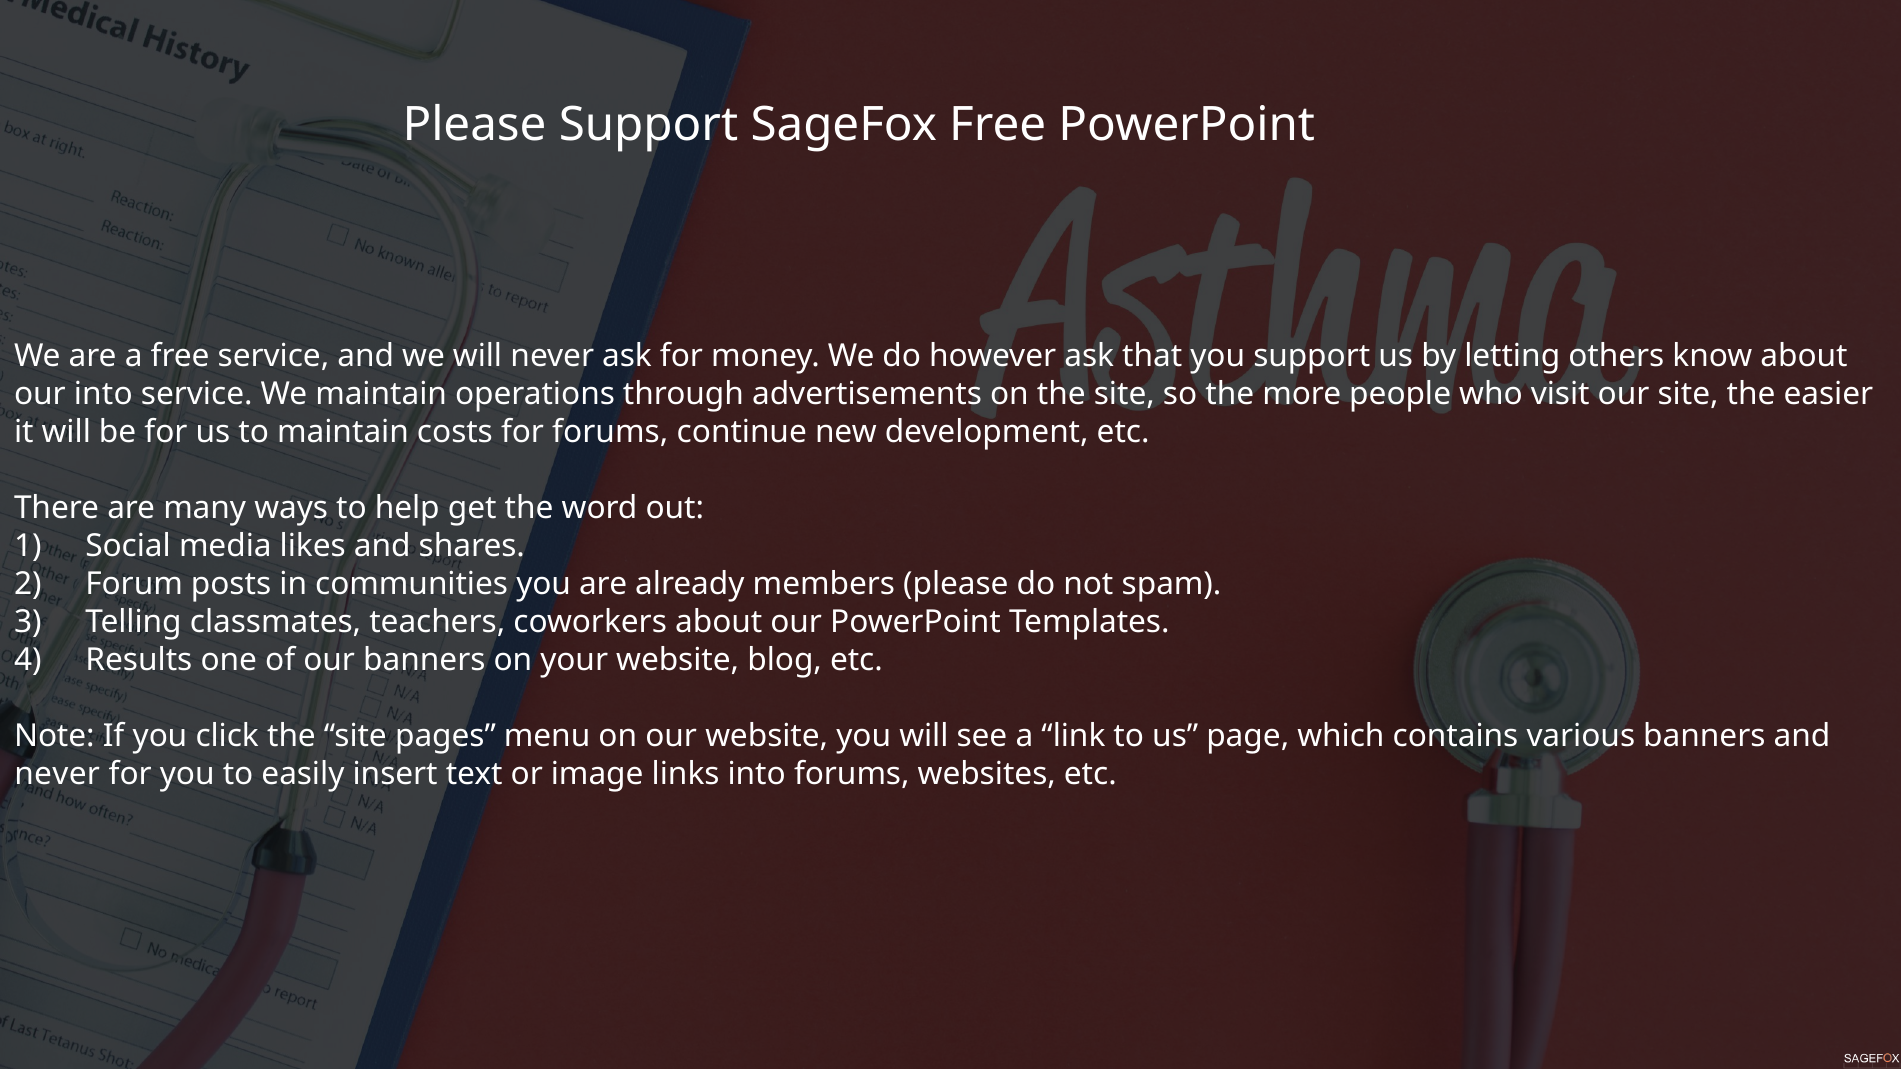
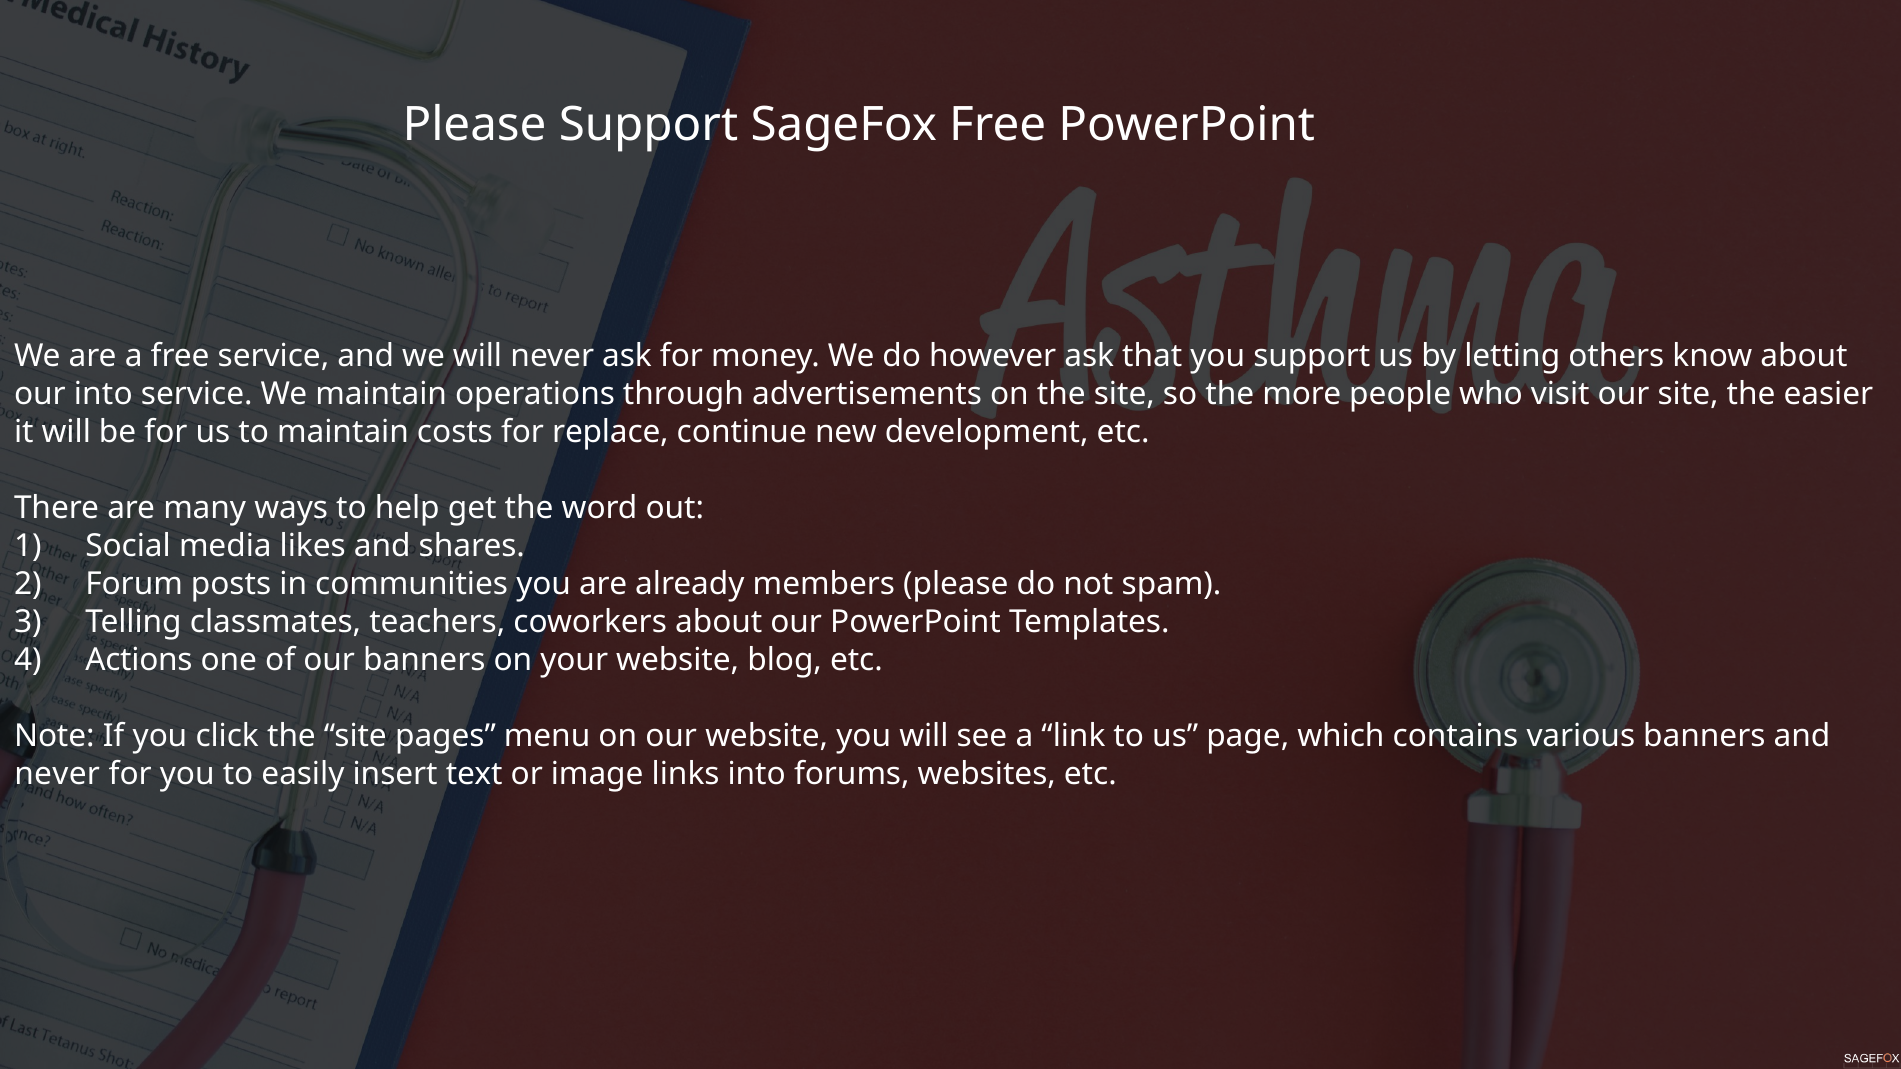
for forums: forums -> replace (610, 432)
Results: Results -> Actions (139, 660)
